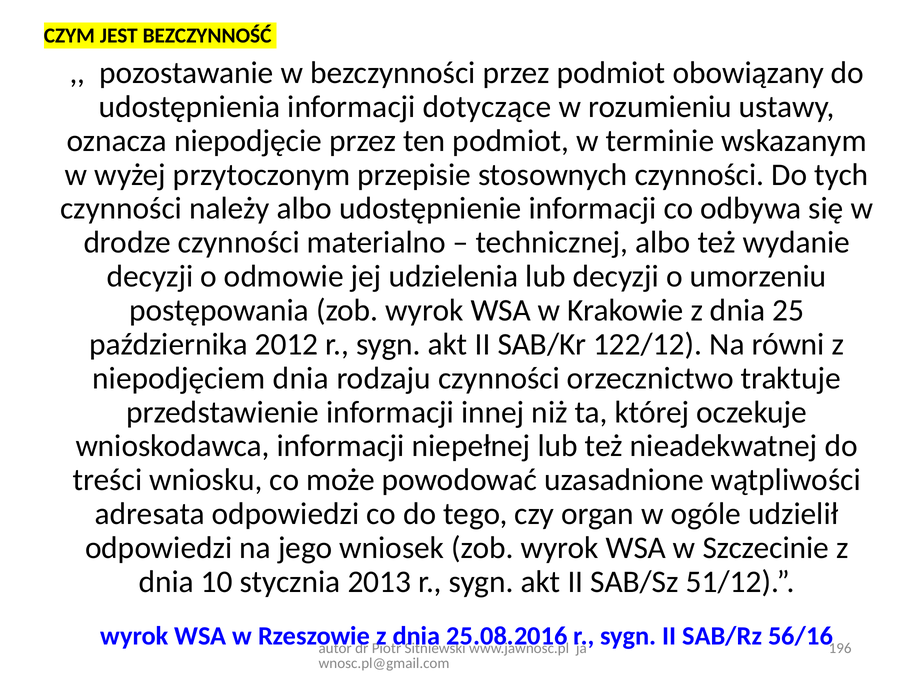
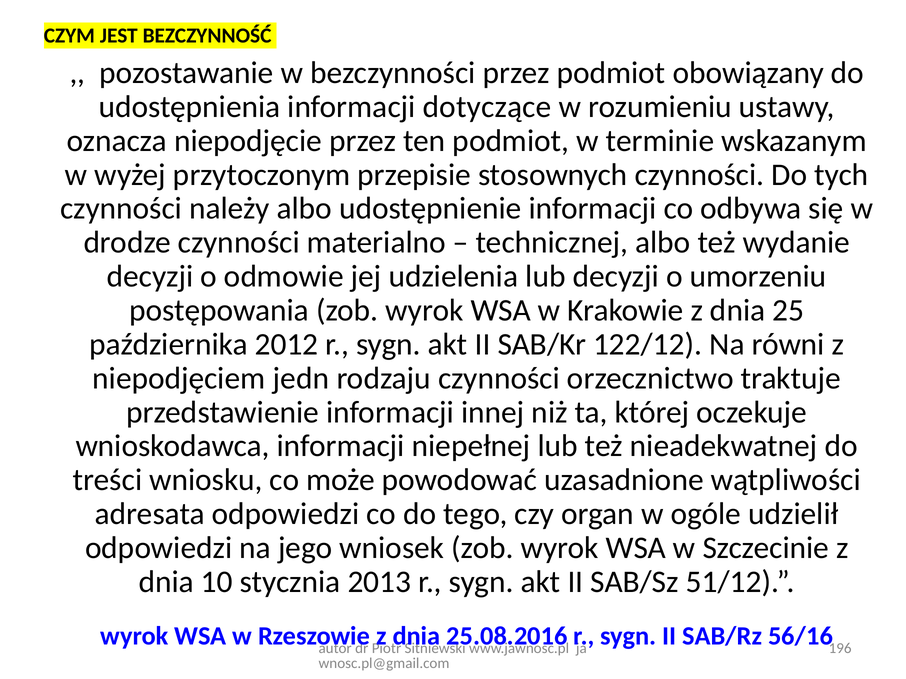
niepodjęciem dnia: dnia -> jedn (301, 379)
